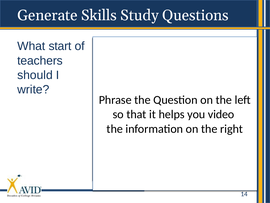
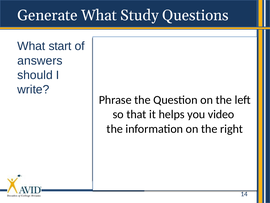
Generate Skills: Skills -> What (99, 15)
teachers: teachers -> answers (40, 60)
